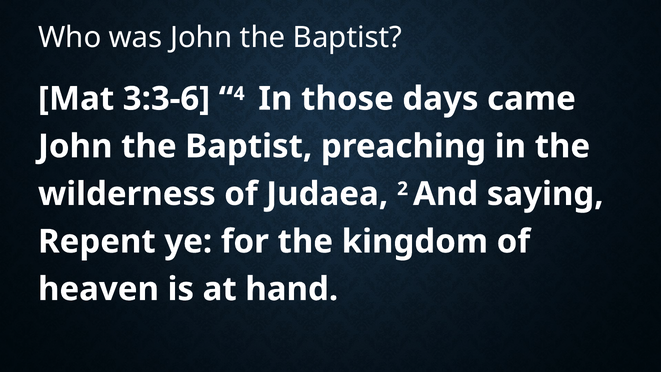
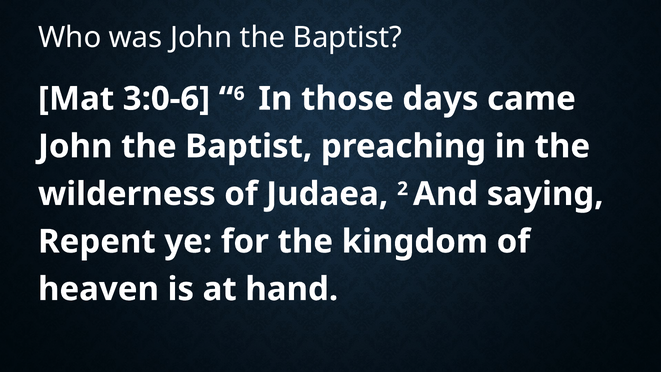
3:3-6: 3:3-6 -> 3:0-6 (166, 99)
4: 4 -> 6 (239, 94)
